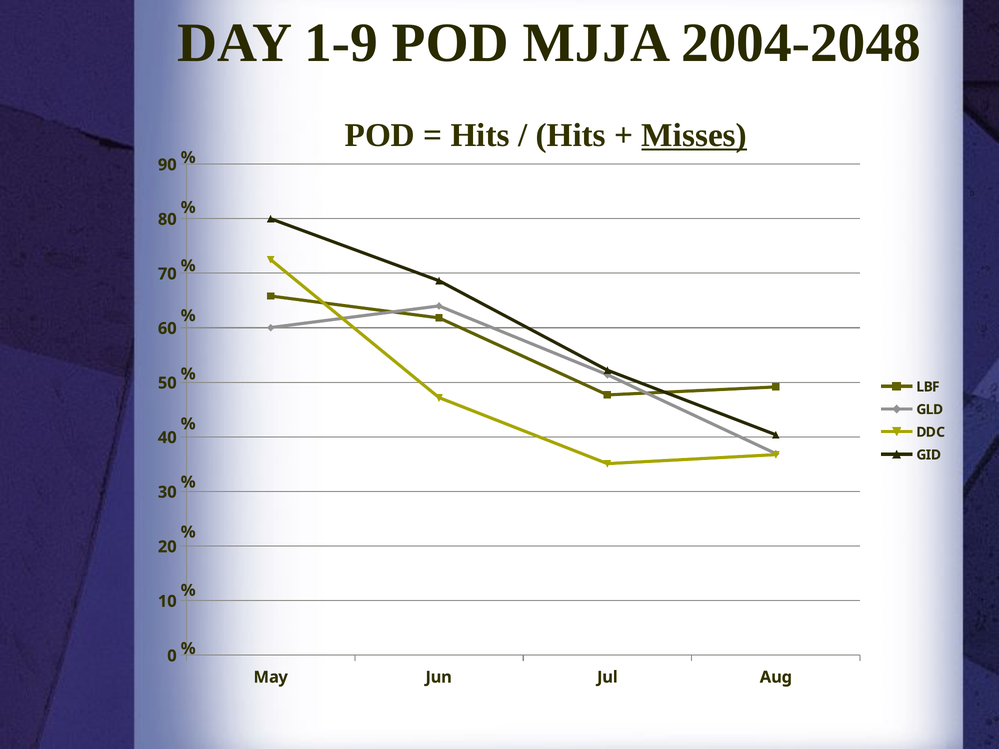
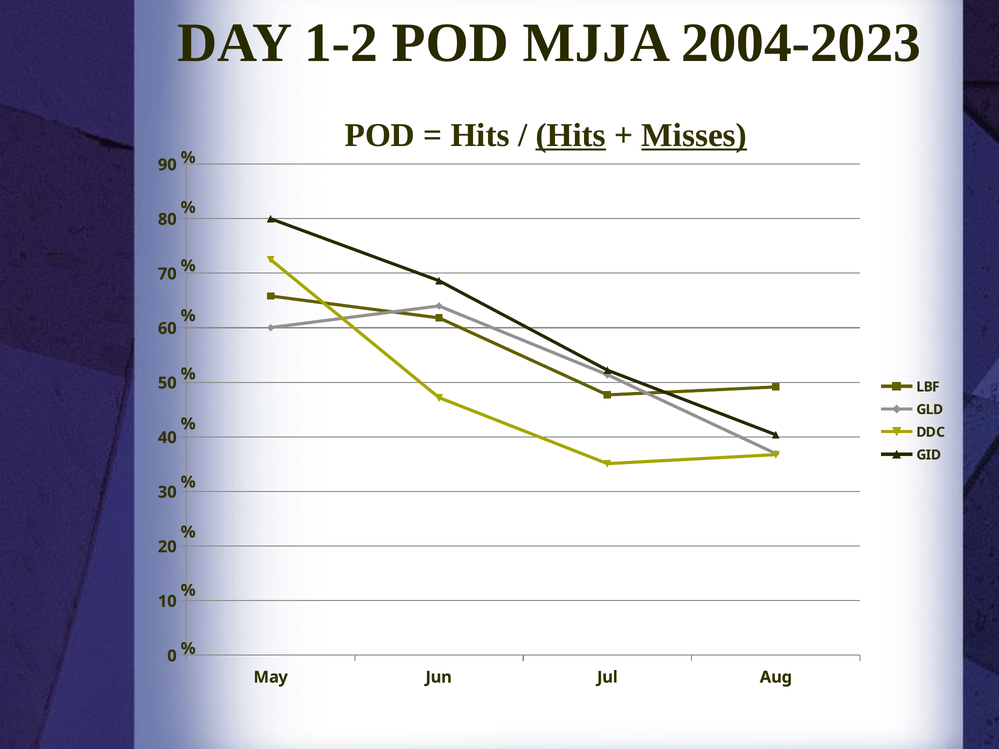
1-9: 1-9 -> 1-2 (341, 43)
2004-2048: 2004-2048 -> 2004-2023 (801, 43)
Hits underline: none -> present (571, 135)
